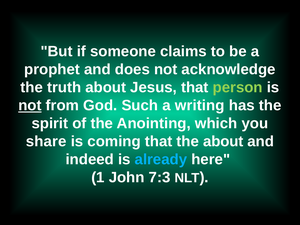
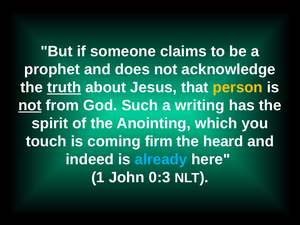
truth underline: none -> present (64, 87)
person colour: light green -> yellow (238, 87)
share: share -> touch (46, 141)
coming that: that -> firm (159, 141)
the about: about -> heard (223, 141)
7:3: 7:3 -> 0:3 (160, 177)
